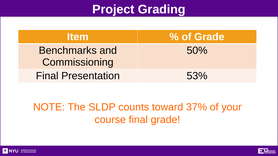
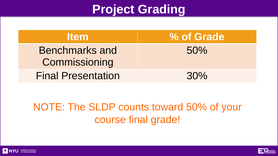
53%: 53% -> 30% (197, 76)
toward 37%: 37% -> 50% (197, 107)
